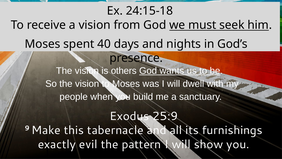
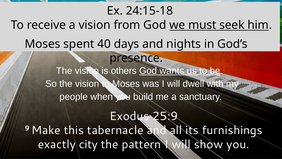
evil: evil -> city (88, 144)
